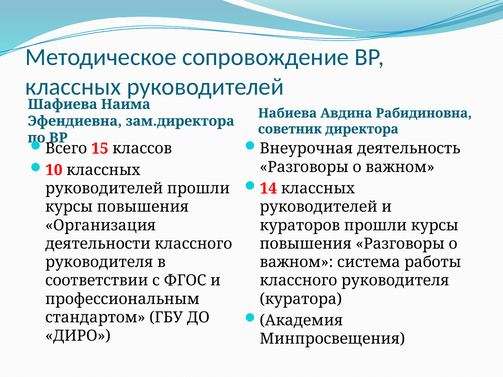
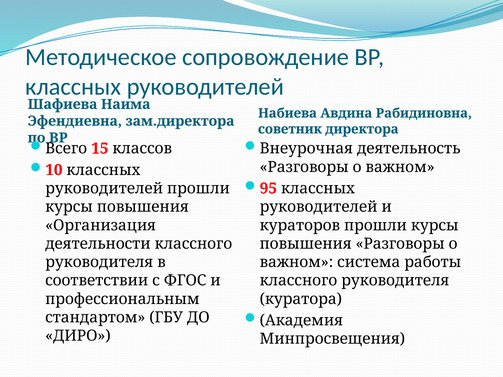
14: 14 -> 95 (268, 189)
